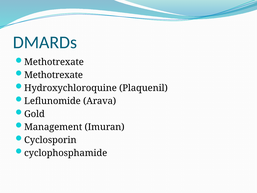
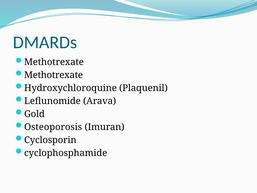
Management: Management -> Osteoporosis (53, 127)
